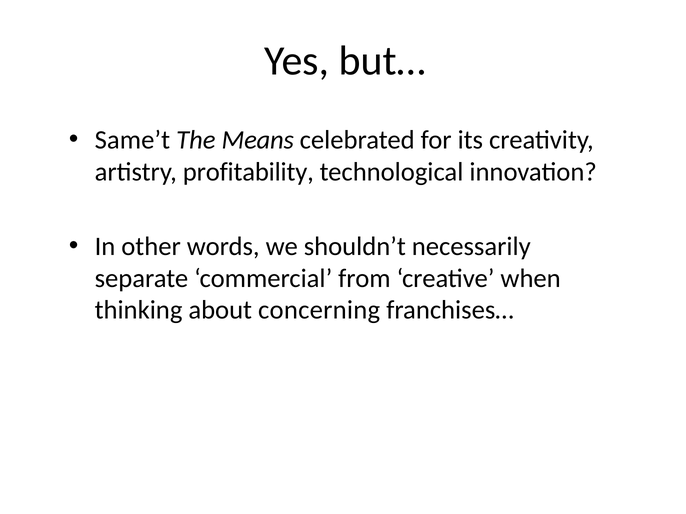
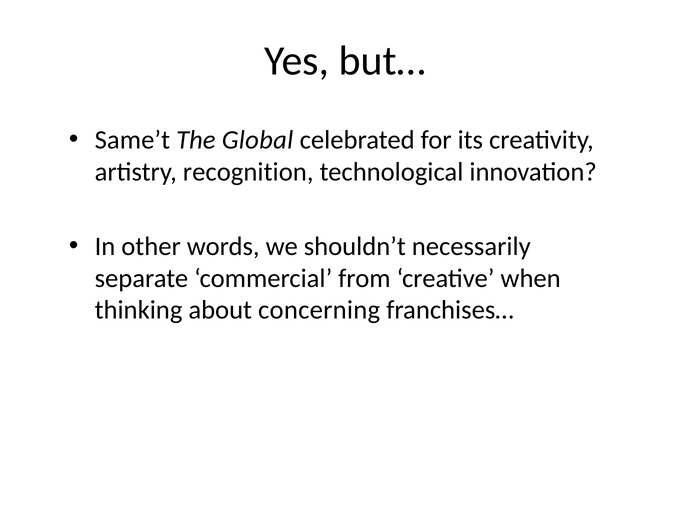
Means: Means -> Global (258, 140)
profitability: profitability -> recognition (248, 172)
